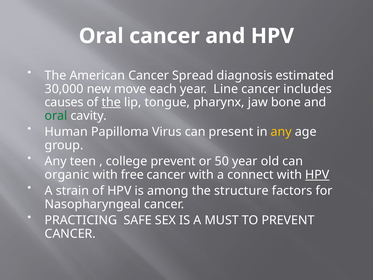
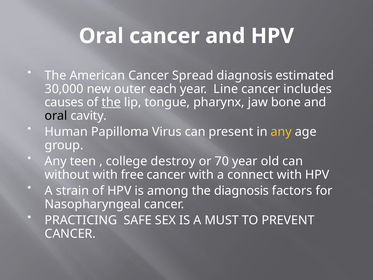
move: move -> outer (130, 89)
oral colour: green -> black (56, 116)
college prevent: prevent -> destroy (173, 161)
50: 50 -> 70 (222, 161)
organic: organic -> without (67, 175)
HPV underline: present -> none (317, 175)
the structure: structure -> diagnosis (242, 191)
